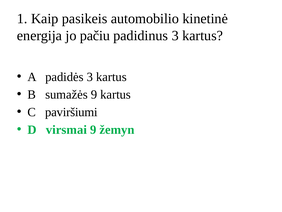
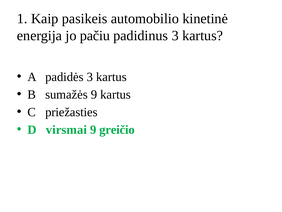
paviršiumi: paviršiumi -> priežasties (71, 112)
žemyn: žemyn -> greičio (117, 129)
